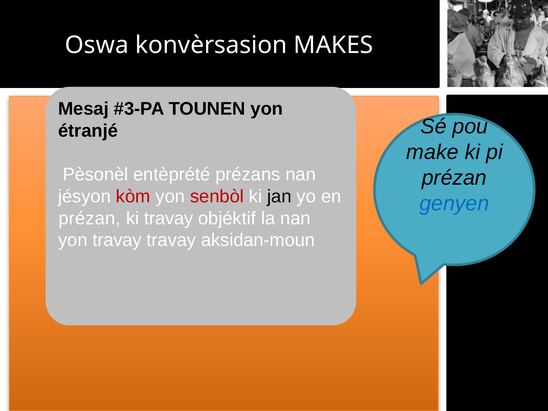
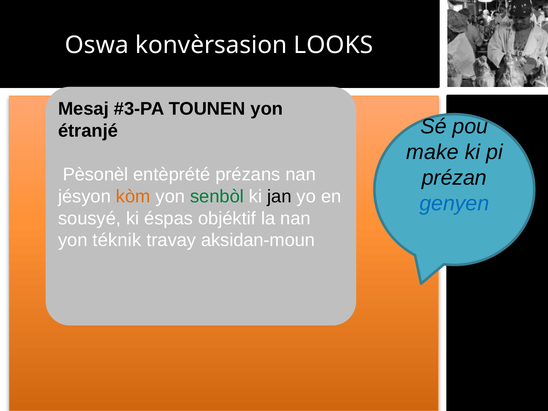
MAKES: MAKES -> LOOKS (333, 45)
kòm colour: red -> orange (133, 196)
senbòl colour: red -> green (217, 196)
prézan: prézan -> sousyé (90, 218)
ki travay: travay -> éspas (169, 218)
yon travay: travay -> téknik (117, 240)
